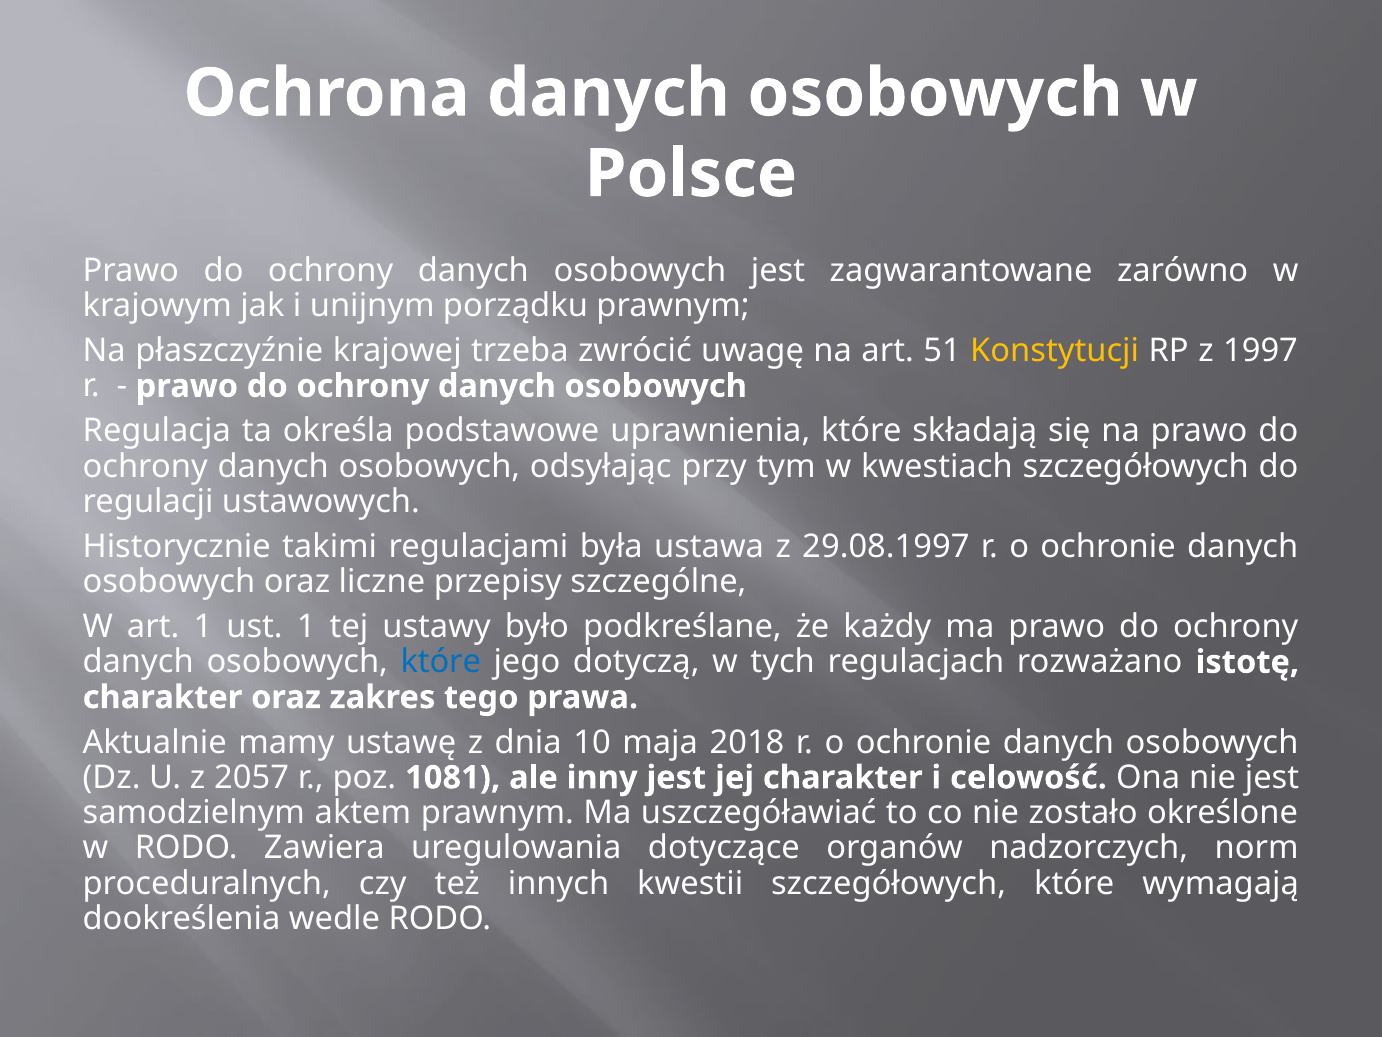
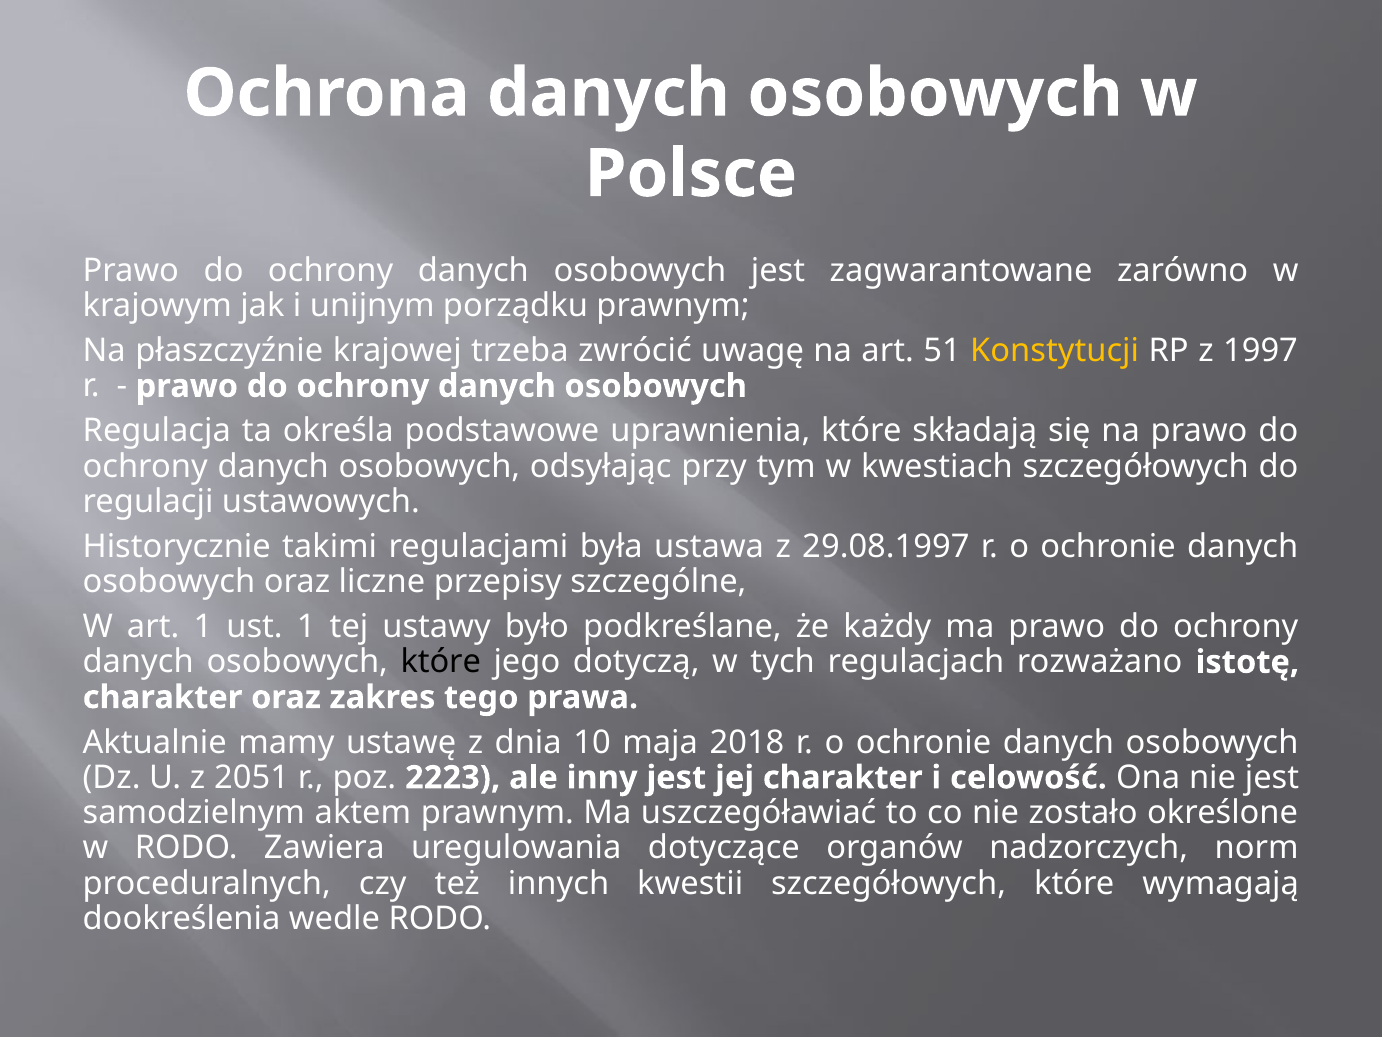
które colour: blue -> black (441, 662)
2057: 2057 -> 2051 (252, 777)
1081: 1081 -> 2223 (453, 777)
